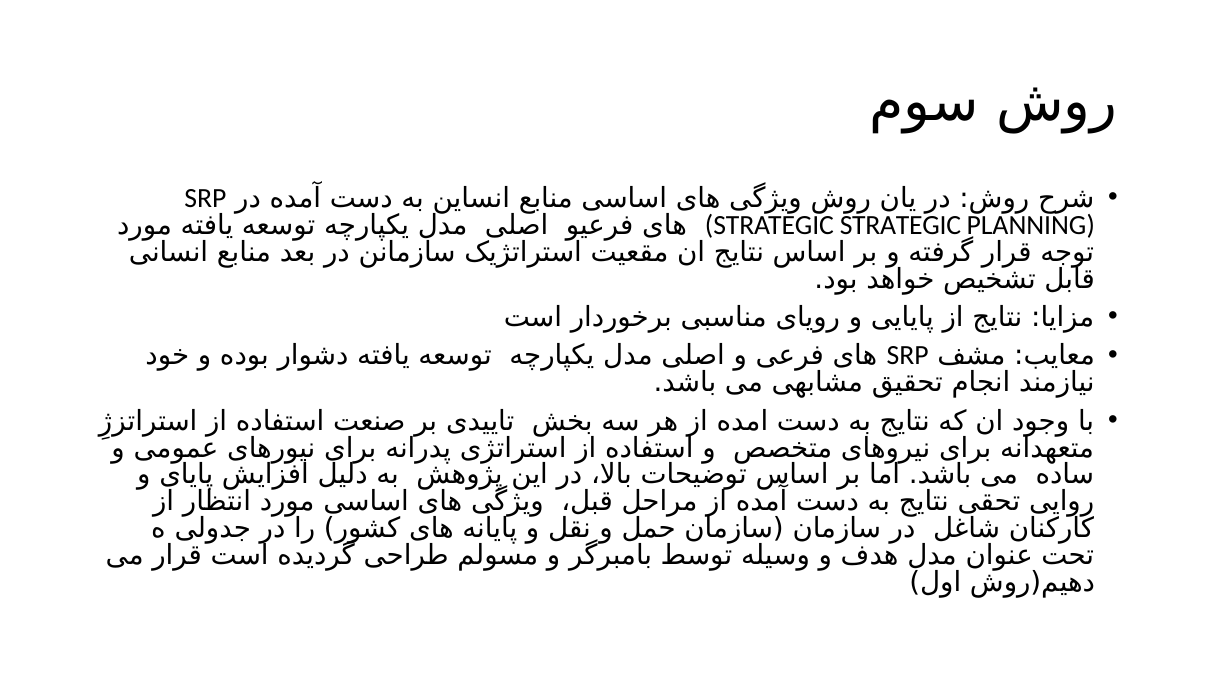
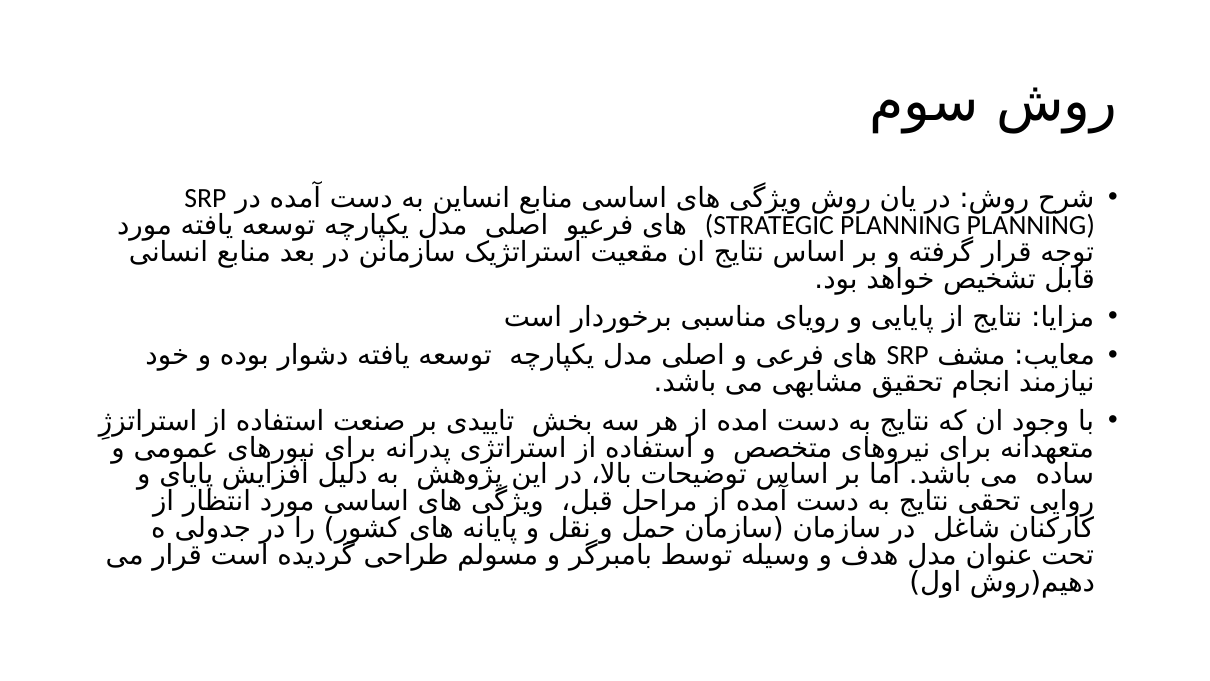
STRATEGIC STRATEGIC: STRATEGIC -> PLANNING (900, 225)
